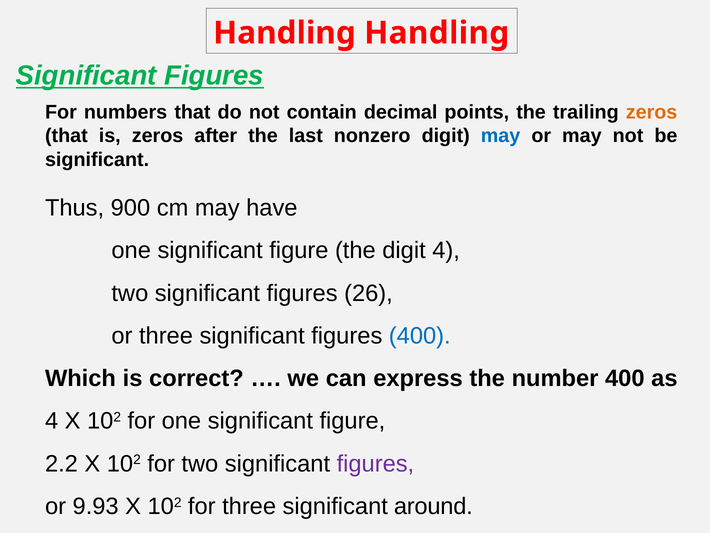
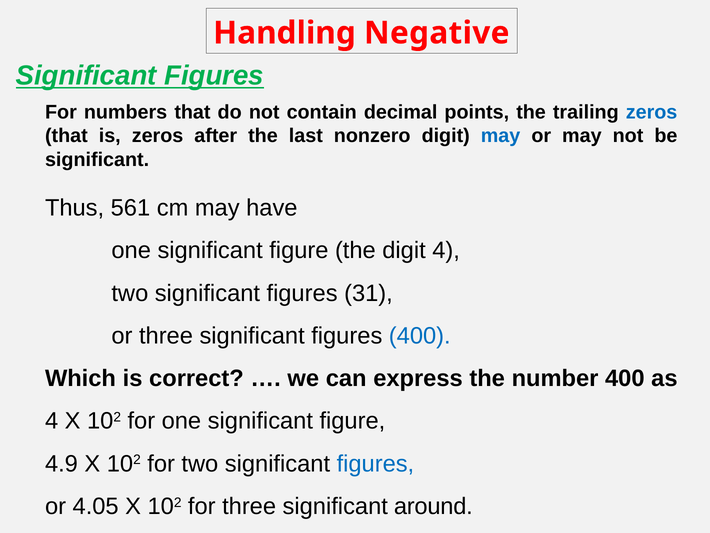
Handling Handling: Handling -> Negative (437, 33)
zeros colour: orange -> blue (652, 112)
900: 900 -> 561 (130, 208)
26: 26 -> 31 (368, 293)
2.2: 2.2 -> 4.9 (61, 463)
figures colour: purple -> blue (375, 463)
9.93: 9.93 -> 4.05 (96, 506)
